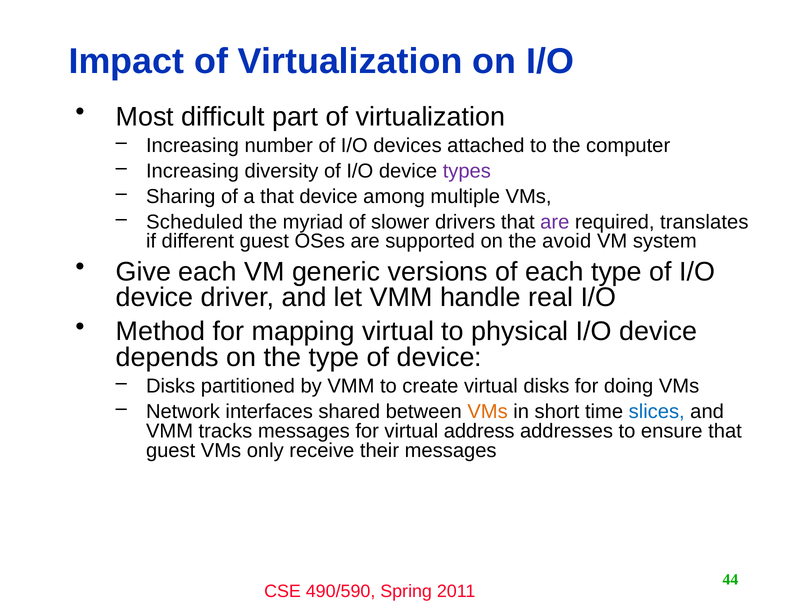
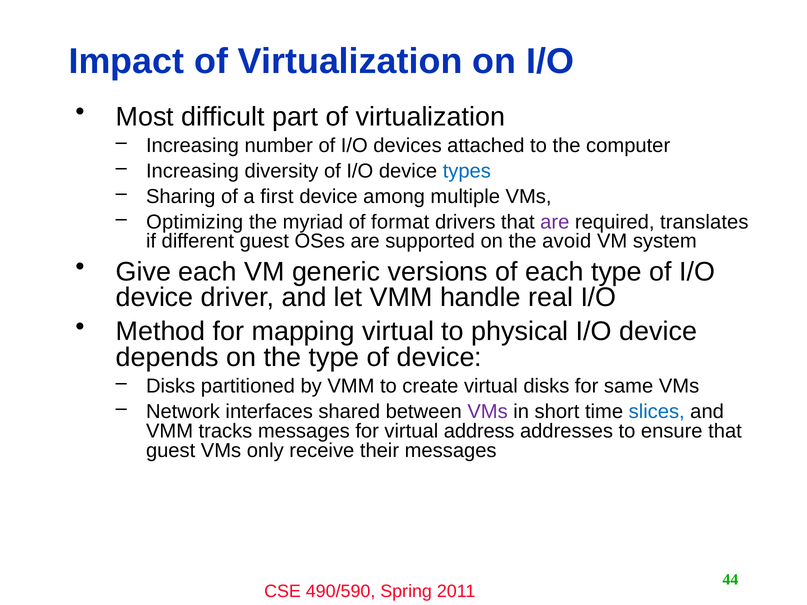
types colour: purple -> blue (467, 171)
a that: that -> first (277, 197)
Scheduled: Scheduled -> Optimizing (195, 222)
slower: slower -> format (400, 222)
doing: doing -> same (629, 386)
VMs colour: orange -> purple (488, 412)
